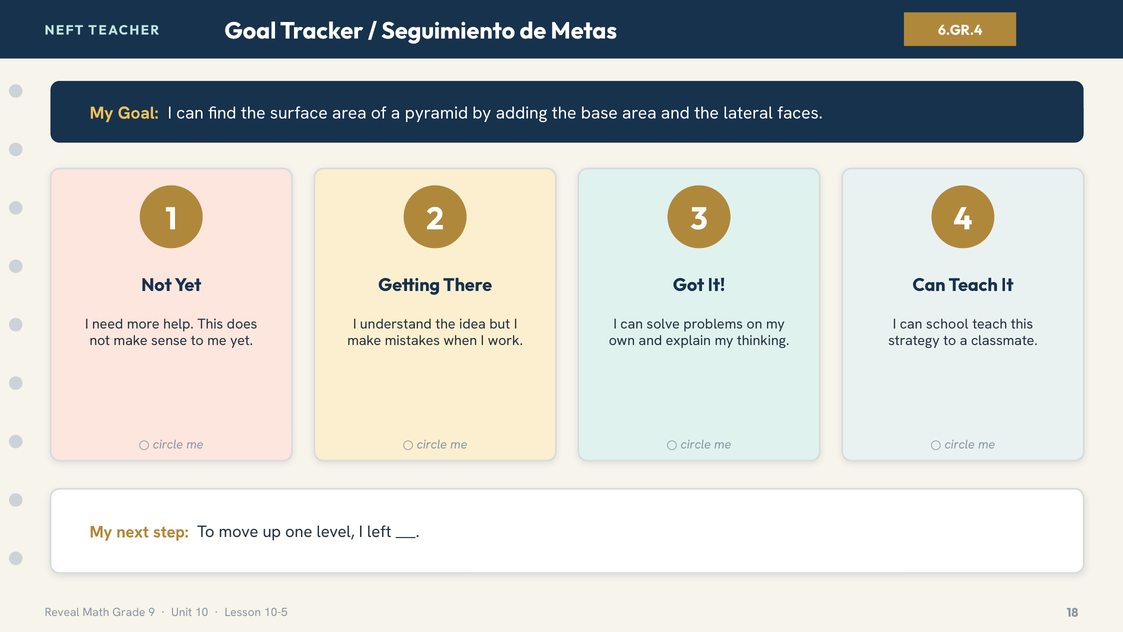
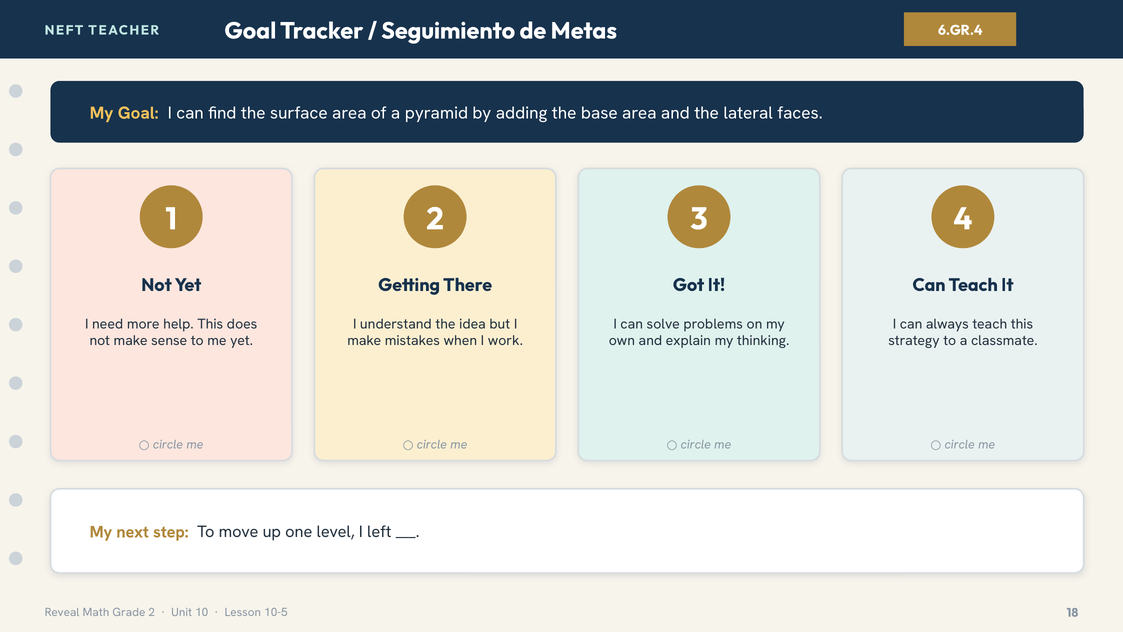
school: school -> always (947, 324)
Grade 9: 9 -> 2 (152, 612)
